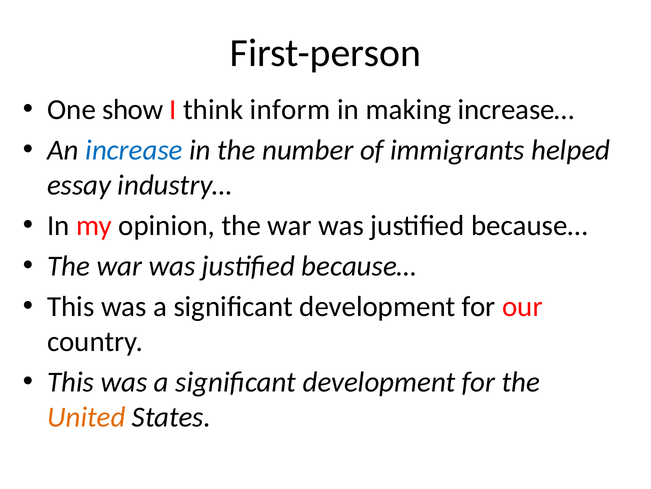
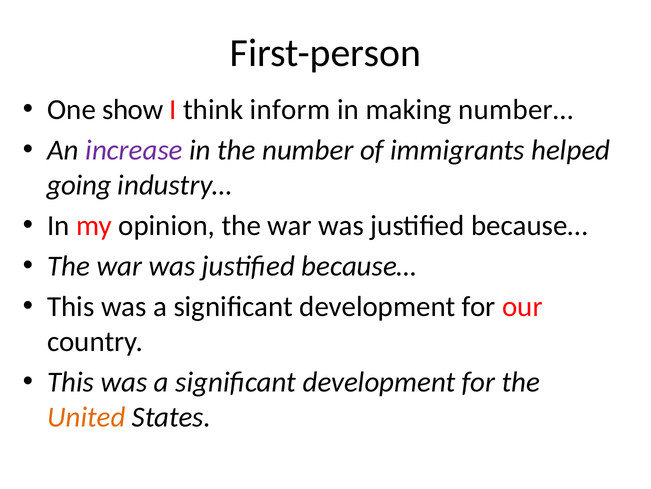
increase…: increase… -> number… (516, 109)
increase colour: blue -> purple (134, 150)
essay: essay -> going (79, 185)
